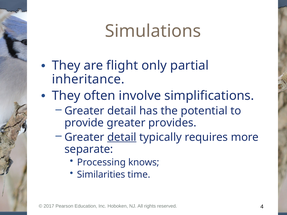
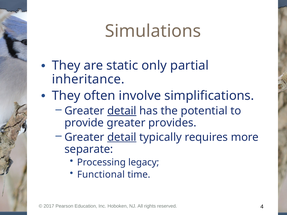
flight: flight -> static (122, 66)
detail underline: none -> present (122, 111)
knows: knows -> legacy (144, 162)
Similarities: Similarities -> Functional (101, 175)
